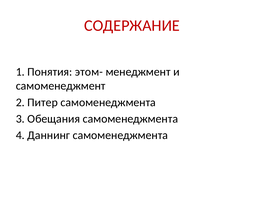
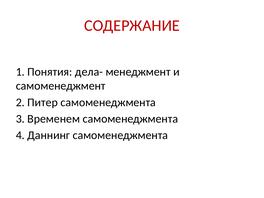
этом-: этом- -> дела- (89, 72)
Обещания: Обещания -> Временем (54, 119)
